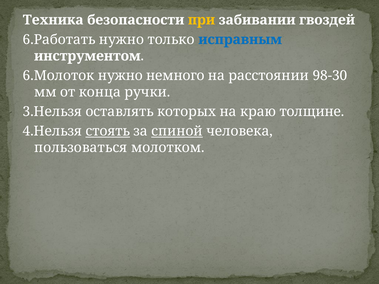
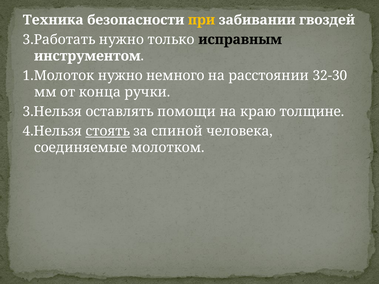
6.Работать: 6.Работать -> 3.Работать (59, 40)
исправным colour: blue -> black (240, 40)
6.Молоток: 6.Молоток -> 1.Молоток (59, 76)
98-30: 98-30 -> 32-30 (330, 76)
которых: которых -> помощи (187, 112)
спиной underline: present -> none (177, 131)
пользоваться: пользоваться -> соединяемые (81, 148)
